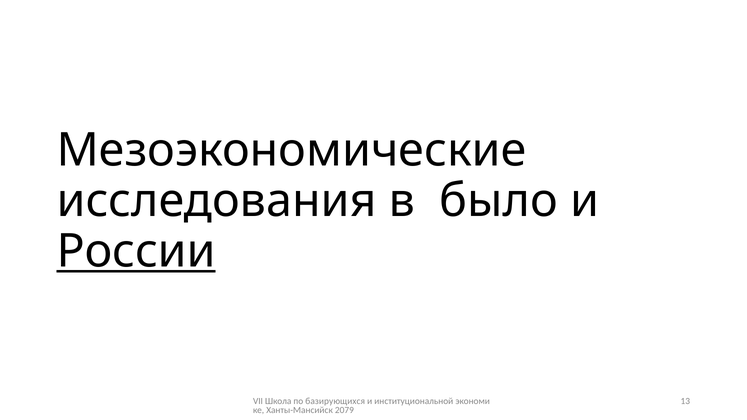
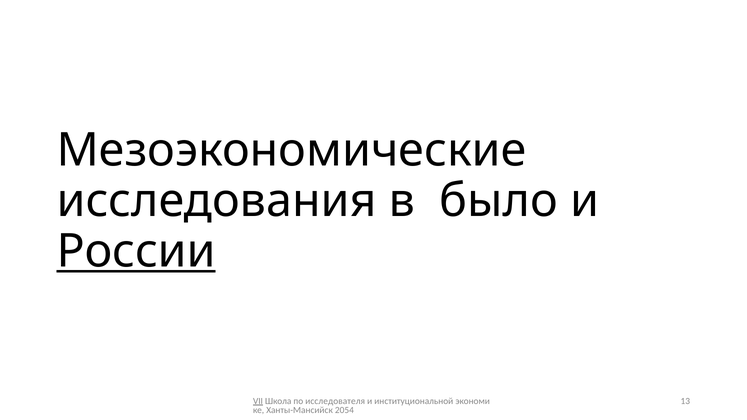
VII underline: none -> present (258, 401)
базирующихся: базирующихся -> исследователя (335, 401)
2079: 2079 -> 2054 (344, 411)
